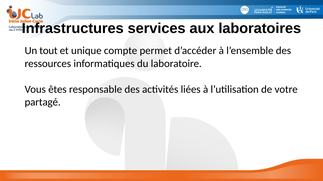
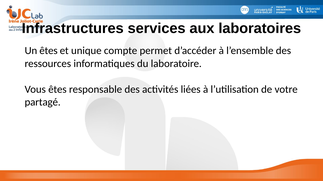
Un tout: tout -> êtes (49, 51)
